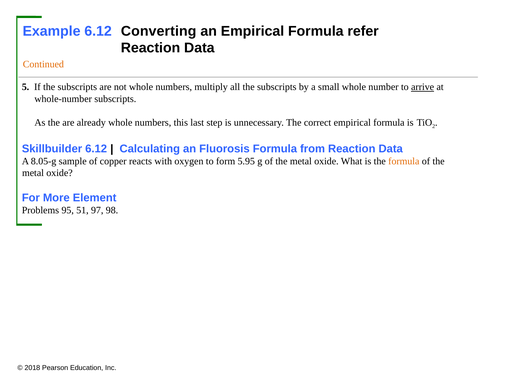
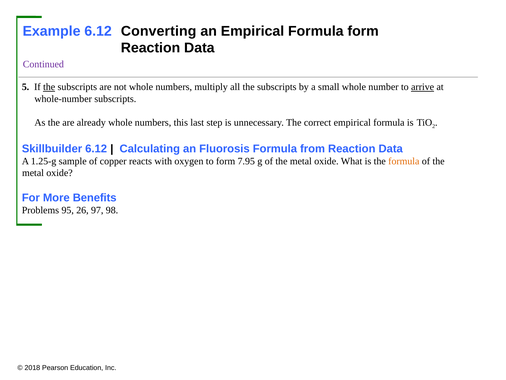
Formula refer: refer -> form (363, 31)
Continued colour: orange -> purple (43, 64)
the underline: none -> present (49, 87)
8.05-g: 8.05-g -> 1.25-g (44, 161)
5.95: 5.95 -> 7.95 (246, 161)
Element: Element -> Benefits (95, 197)
51: 51 -> 26 (82, 210)
